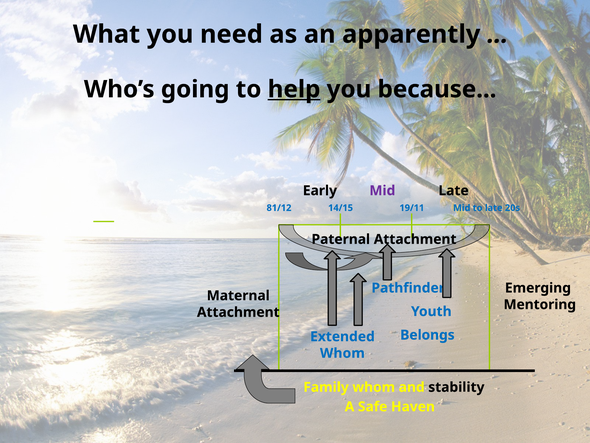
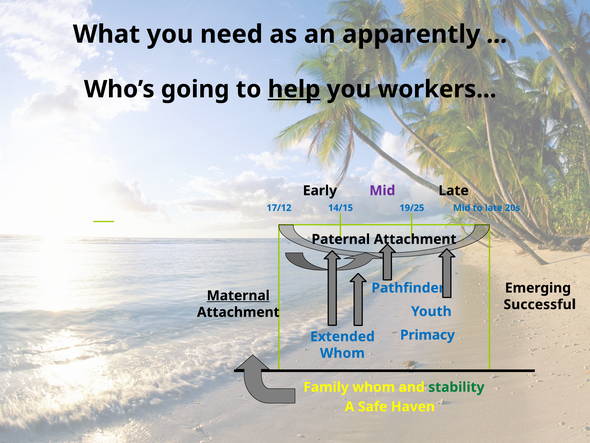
because: because -> workers (437, 89)
81/12: 81/12 -> 17/12 (279, 208)
19/11: 19/11 -> 19/25 (412, 208)
Maternal underline: none -> present (238, 295)
Mentoring: Mentoring -> Successful (540, 304)
Belongs: Belongs -> Primacy (427, 335)
stability colour: black -> green (456, 387)
